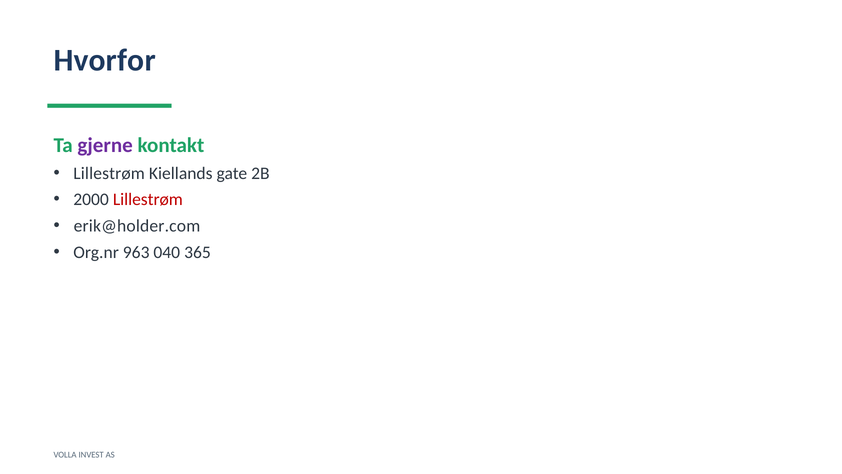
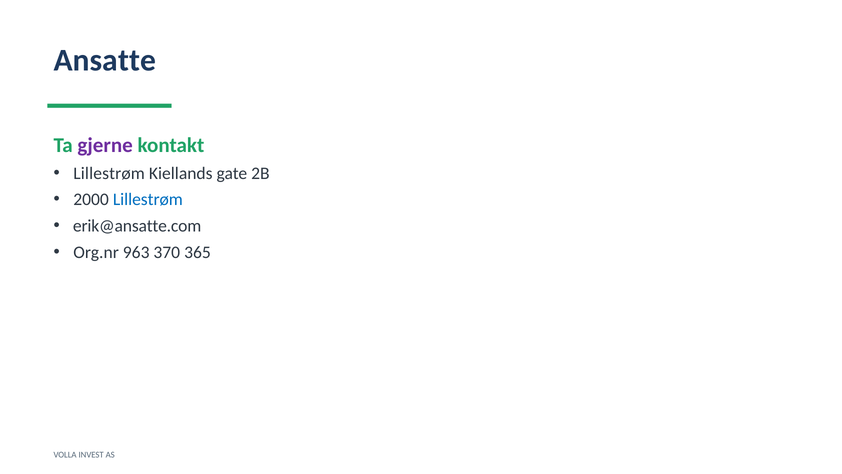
Hvorfor: Hvorfor -> Ansatte (105, 60)
Lillestrøm colour: red -> blue (148, 199)
erik@holder.com: erik@holder.com -> erik@ansatte.com (137, 226)
040: 040 -> 370 (167, 252)
